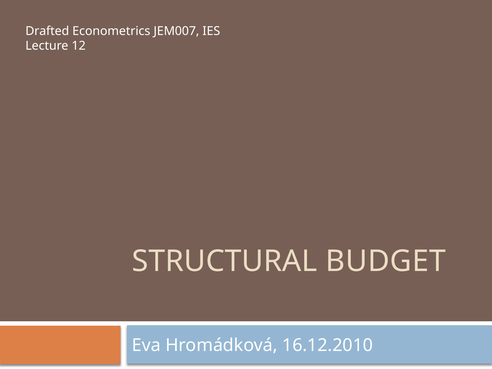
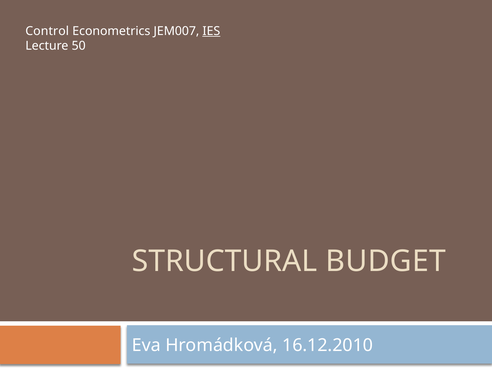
Drafted: Drafted -> Control (47, 31)
IES underline: none -> present (211, 31)
12: 12 -> 50 (79, 46)
